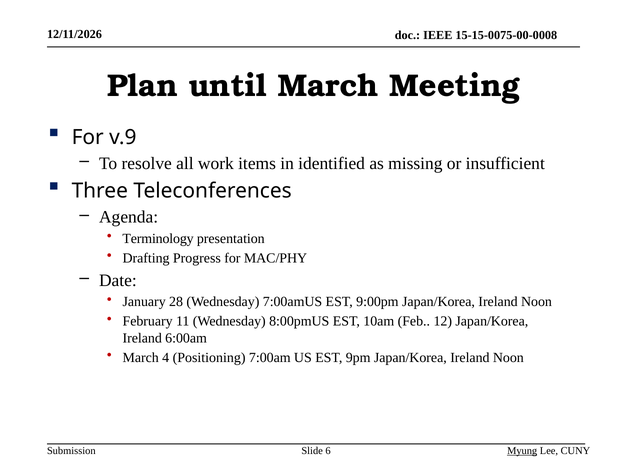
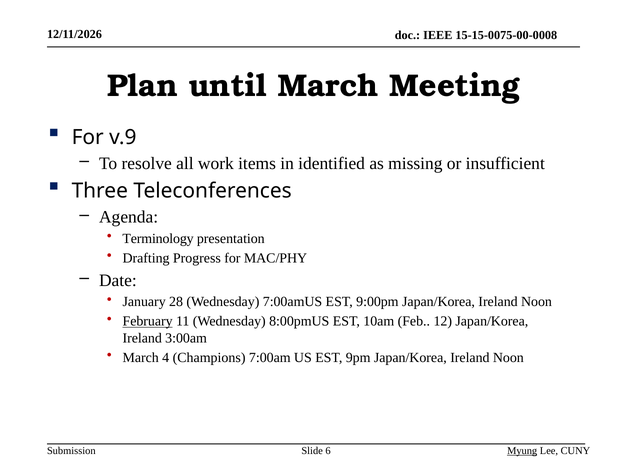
February underline: none -> present (148, 321)
6:00am: 6:00am -> 3:00am (186, 338)
Positioning: Positioning -> Champions (209, 358)
